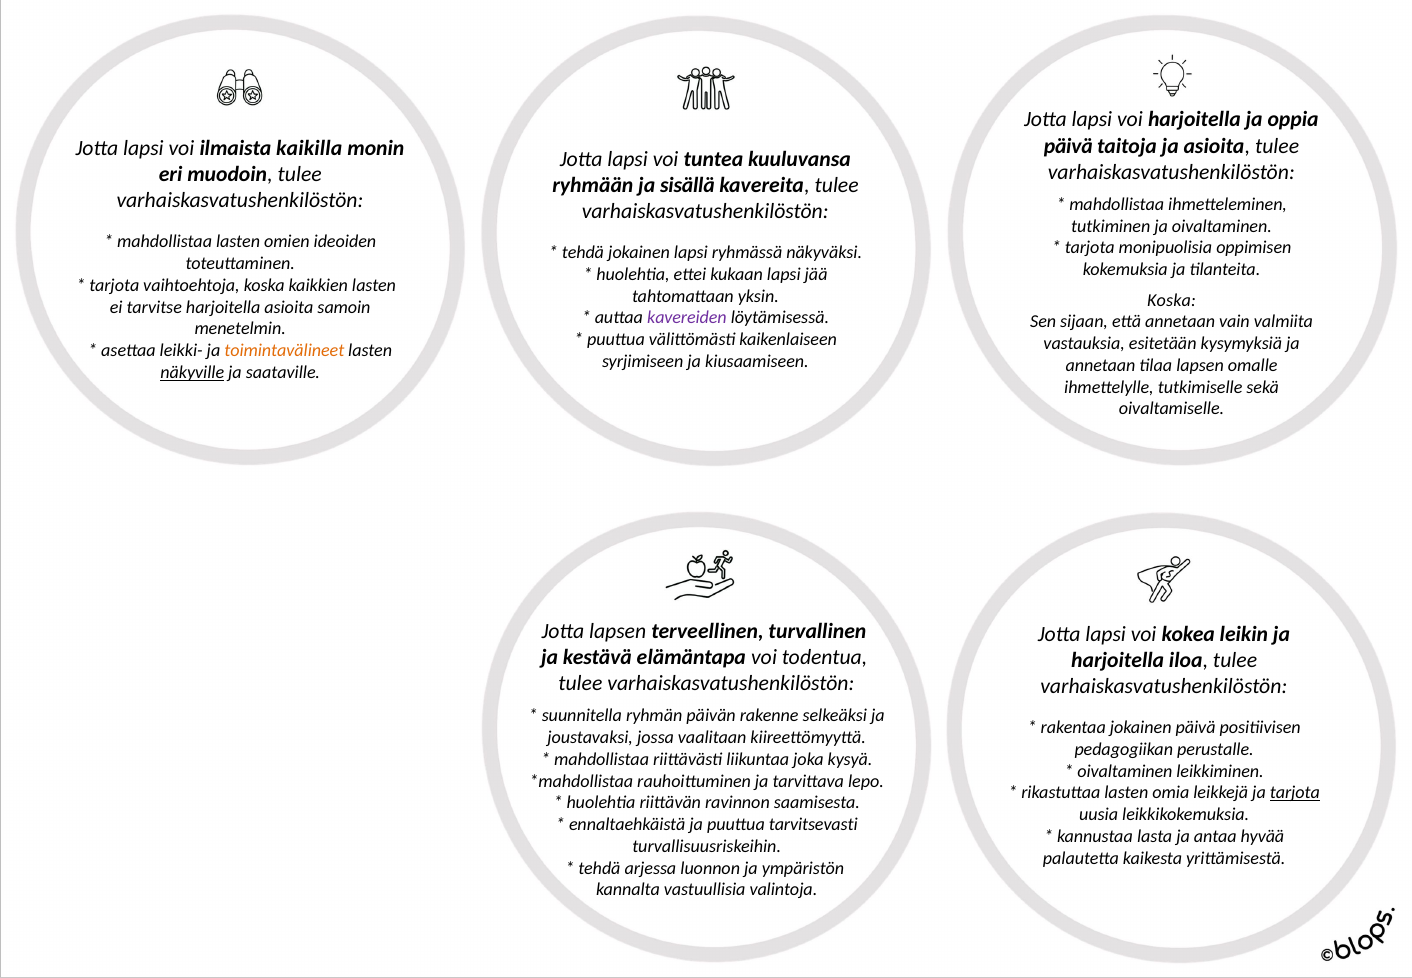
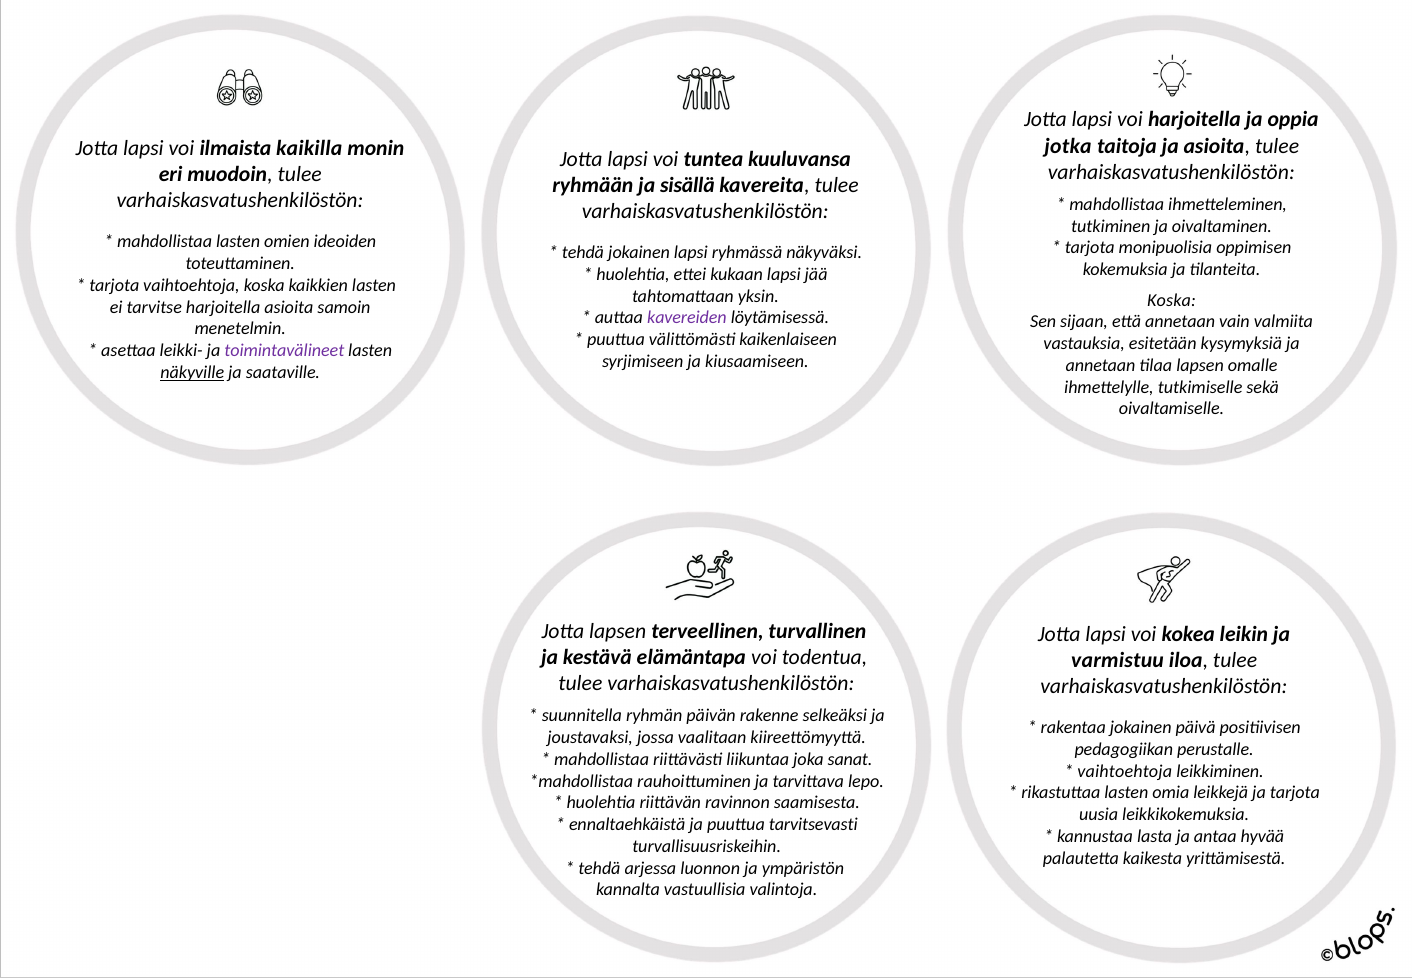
päivä: päivä -> jotka (1068, 146)
toimintavälineet colour: orange -> purple (284, 350)
harjoitella: harjoitella -> varmistuu (1118, 660)
kysyä: kysyä -> sanat (850, 759)
oivaltaminen: oivaltaminen -> vaihtoehtoja (1125, 771)
tarjota underline: present -> none (1295, 792)
